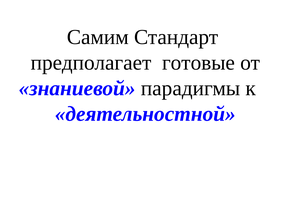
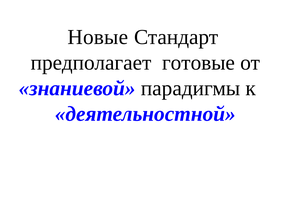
Самим: Самим -> Новые (98, 37)
